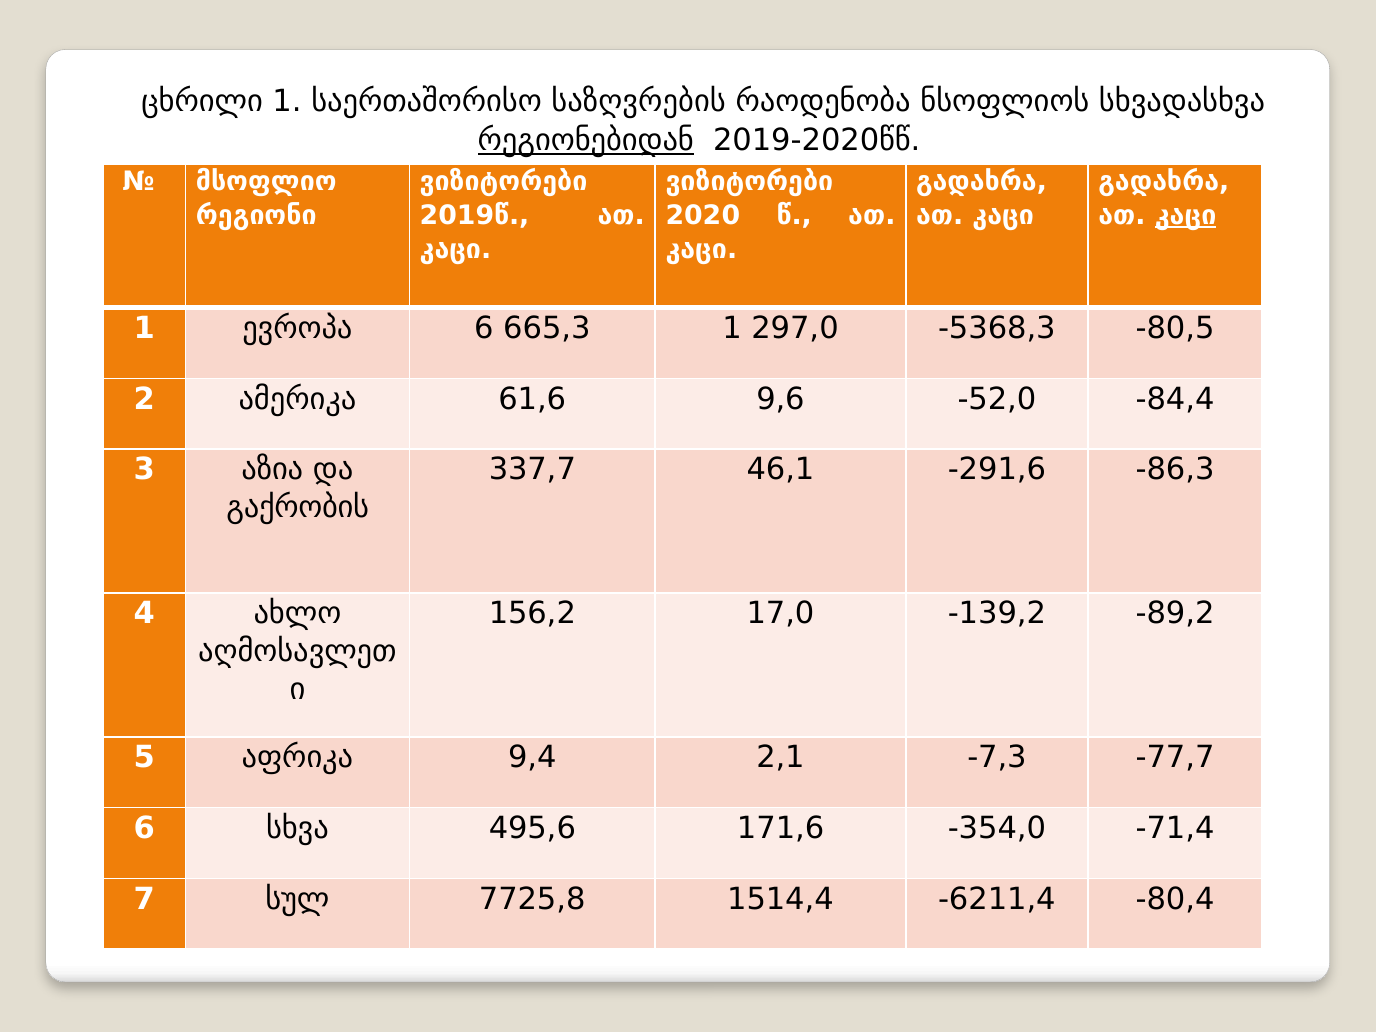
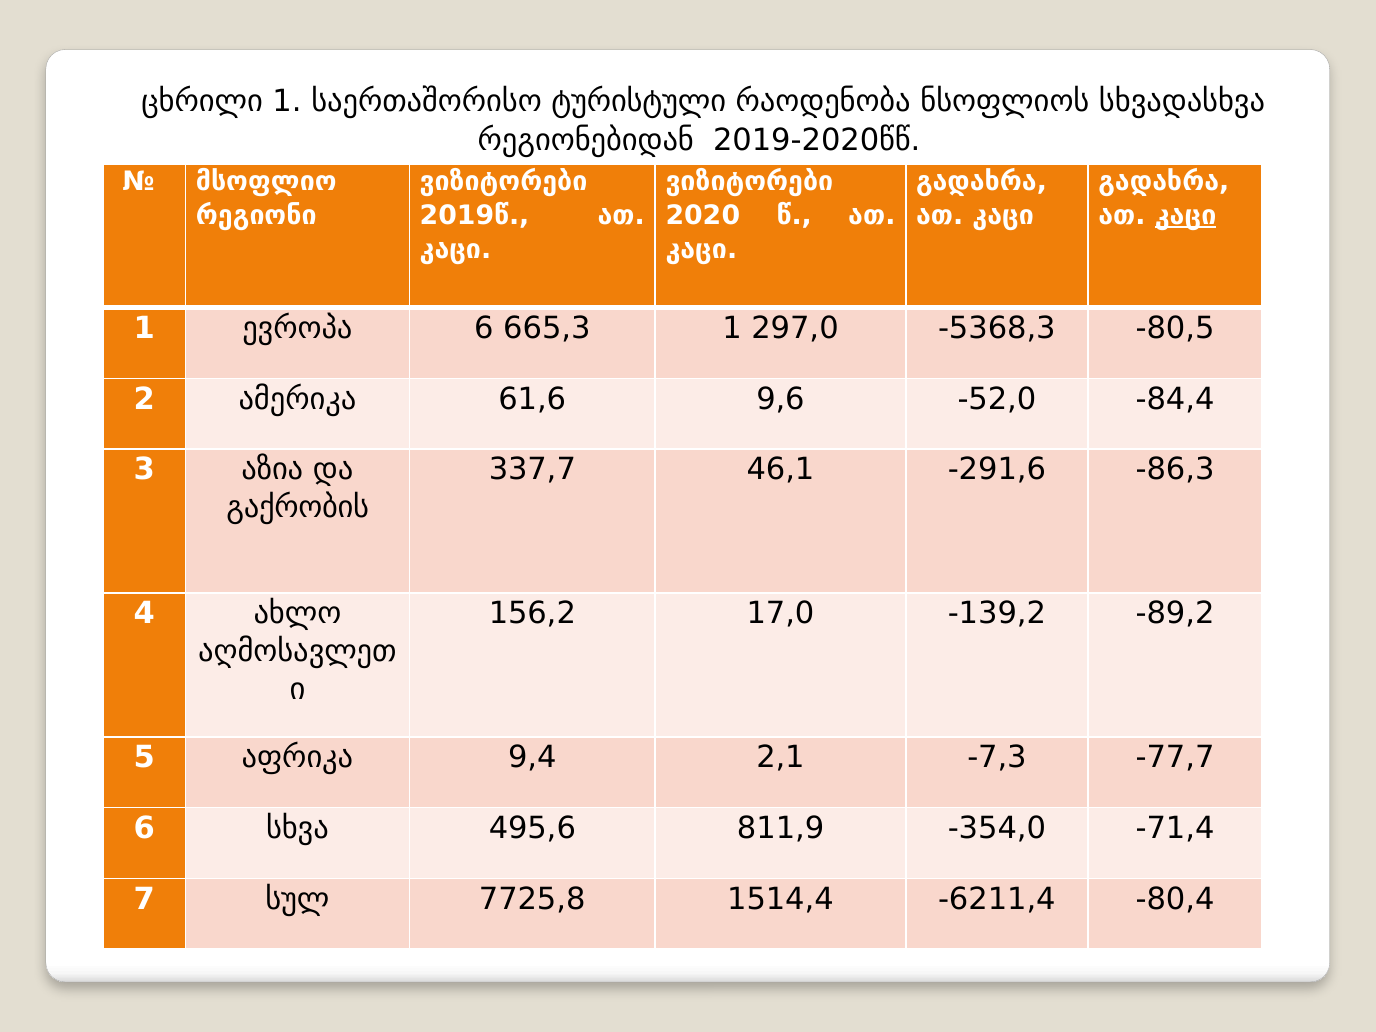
საზღვრების: საზღვრების -> ტურისტული (639, 101)
რეგიონებიდან underline: present -> none (586, 141)
171,6: 171,6 -> 811,9 (781, 828)
